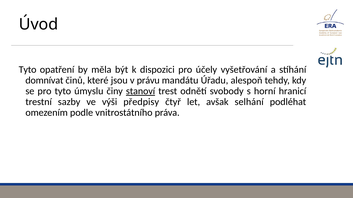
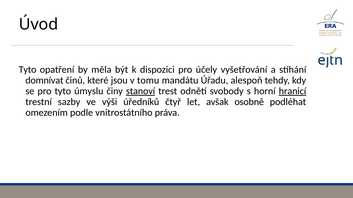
právu: právu -> tomu (148, 80)
hranicí underline: none -> present (292, 91)
předpisy: předpisy -> úředníků (141, 102)
selhání: selhání -> osobně (249, 102)
